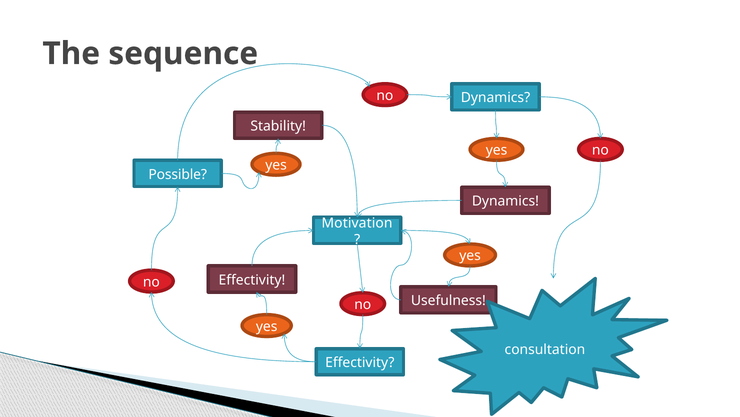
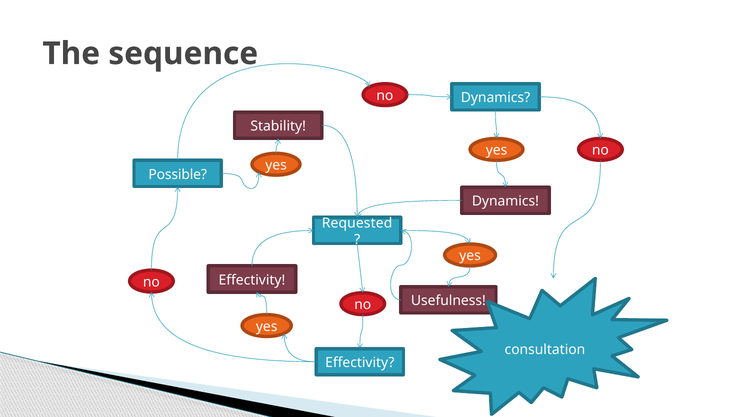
Motivation: Motivation -> Requested (357, 223)
